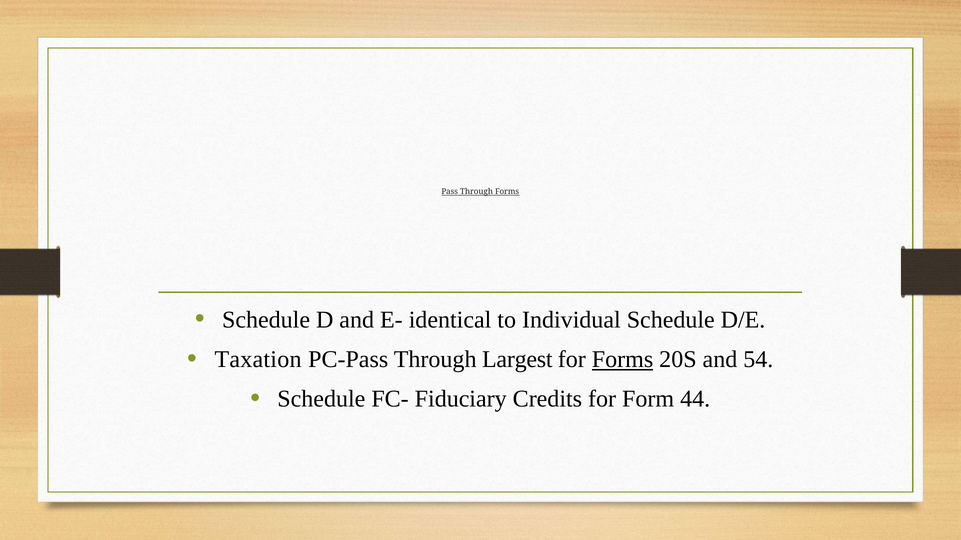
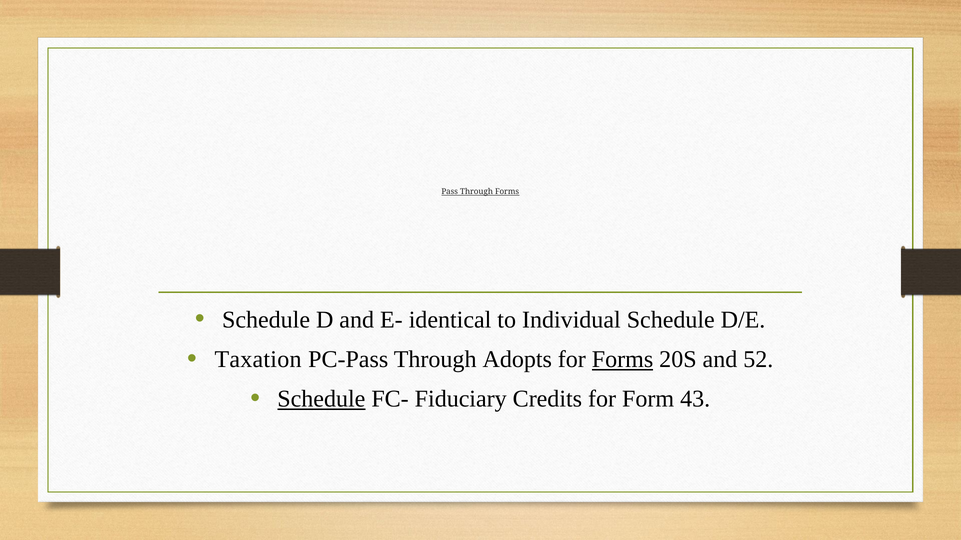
Largest: Largest -> Adopts (517, 360)
54: 54 -> 52 (758, 360)
Schedule underline: none -> present (321, 399)
44: 44 -> 43 (695, 399)
